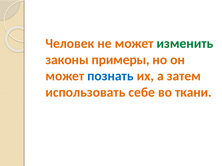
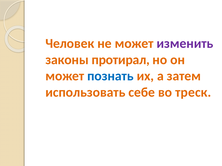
изменить colour: green -> purple (185, 44)
примеры: примеры -> протирал (121, 60)
ткани: ткани -> треск (193, 92)
